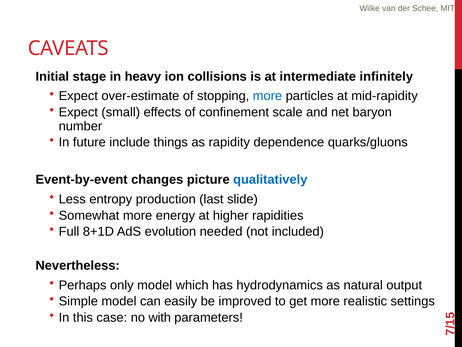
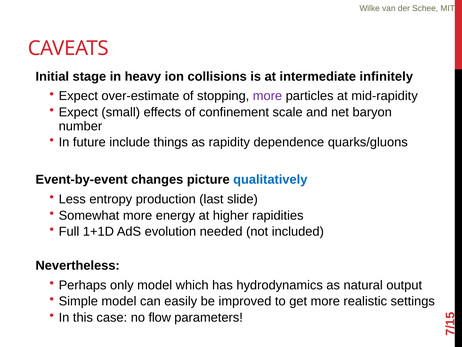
more colour: blue -> purple (267, 96)
8+1D: 8+1D -> 1+1D (98, 231)
with: with -> flow (160, 317)
